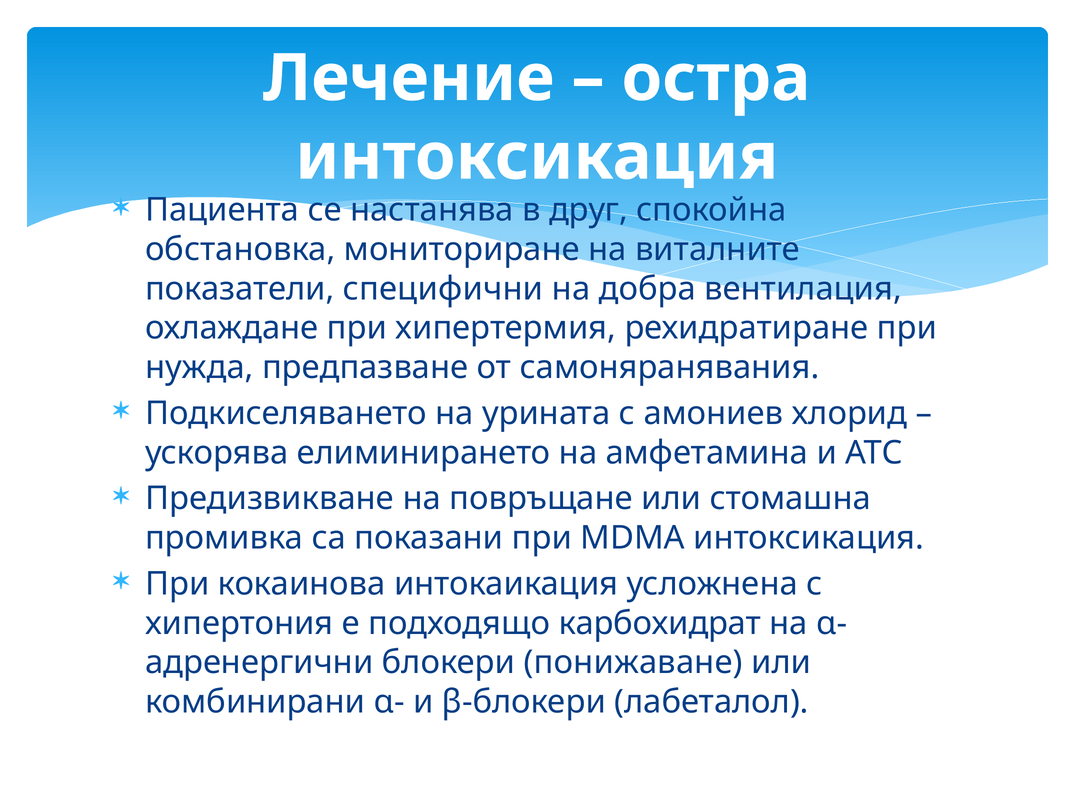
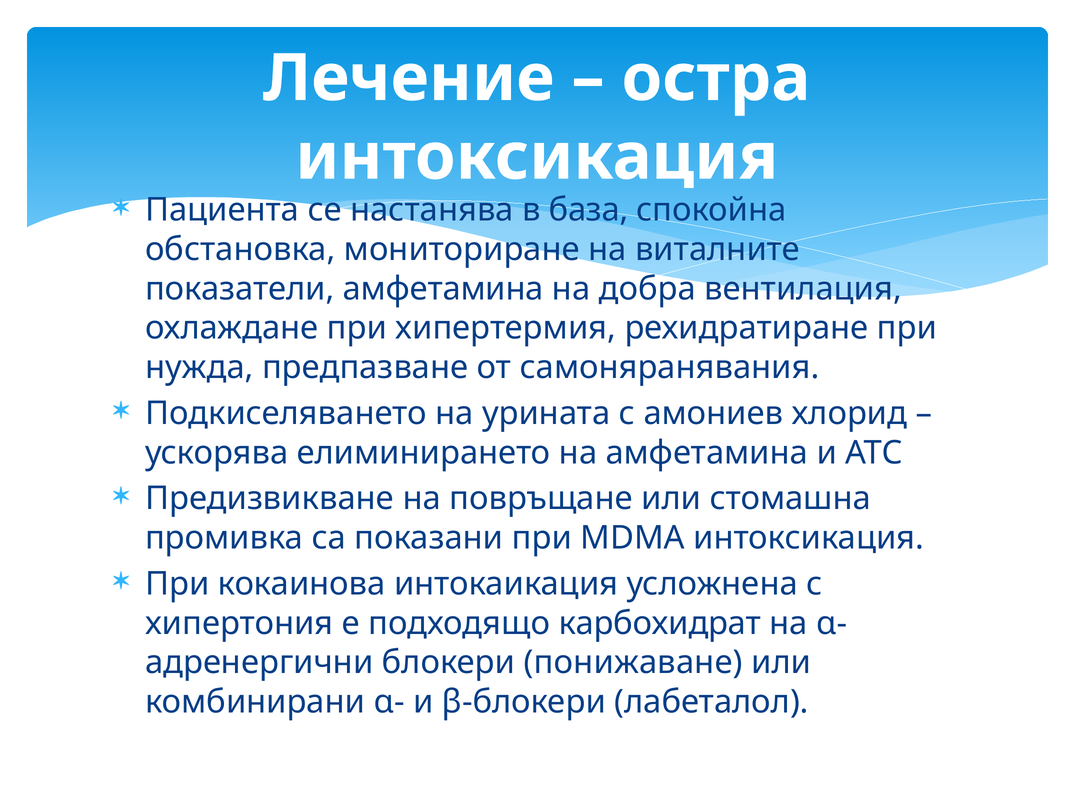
друг: друг -> база (589, 210)
показатели специфични: специфични -> амфетамина (443, 289)
